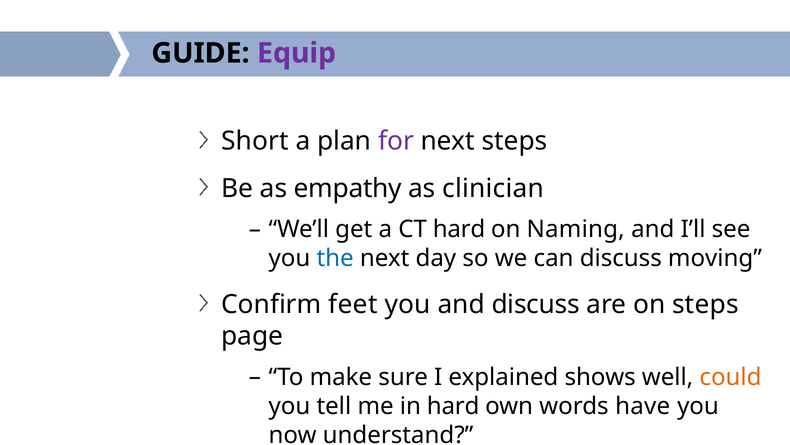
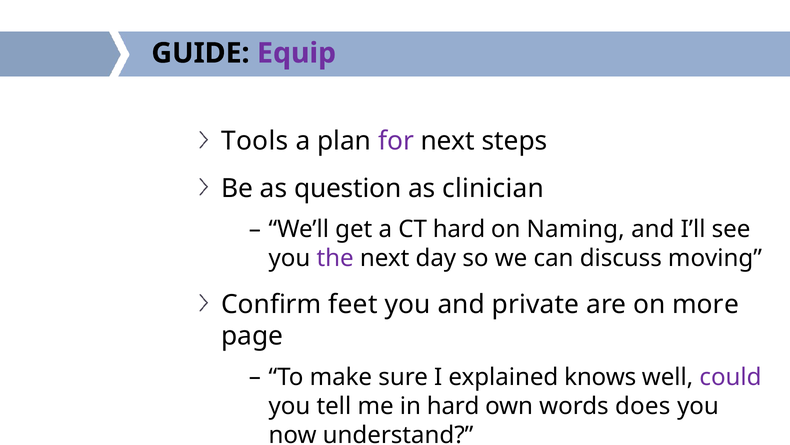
Short: Short -> Tools (255, 141)
empathy: empathy -> question (348, 188)
the colour: blue -> purple (335, 258)
and discuss: discuss -> private (535, 304)
on steps: steps -> more (706, 304)
shows: shows -> knows (600, 377)
could colour: orange -> purple (730, 377)
have: have -> does (643, 406)
